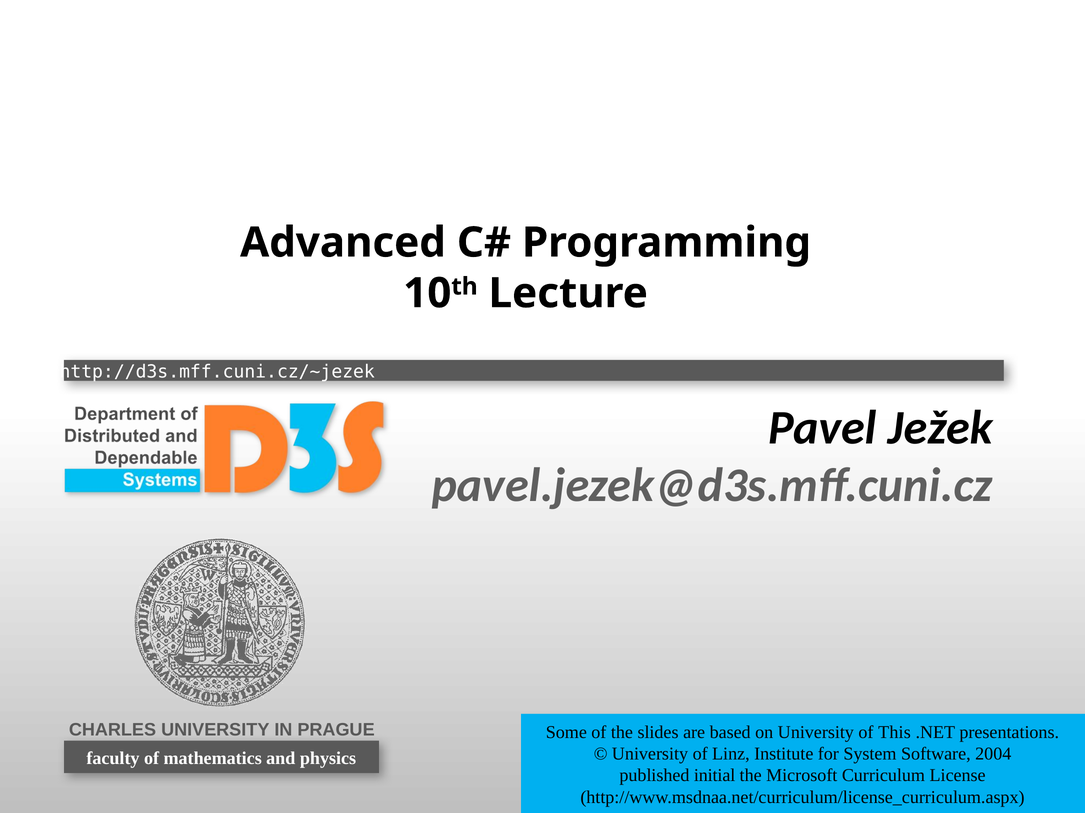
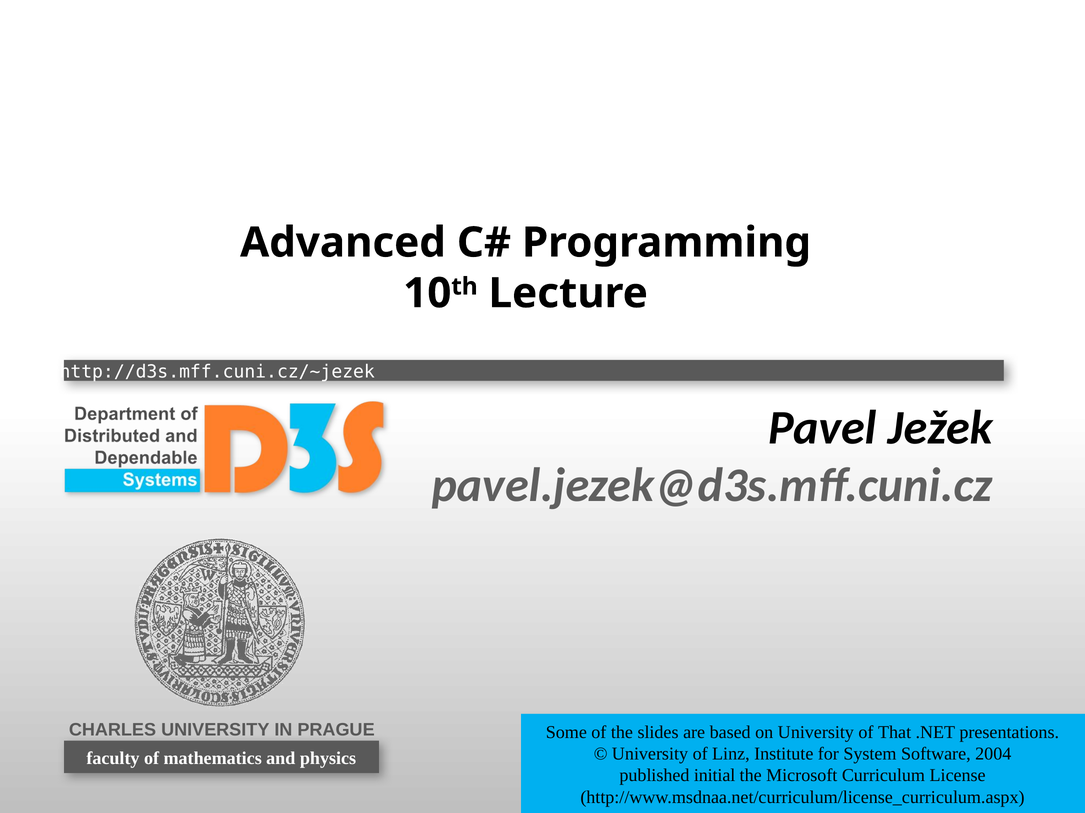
This: This -> That (895, 733)
